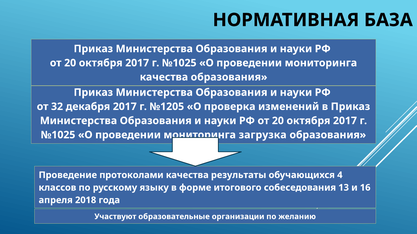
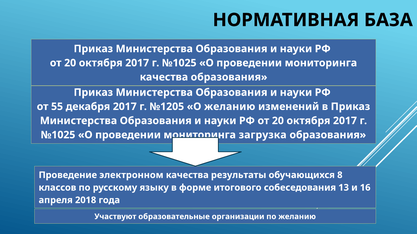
32: 32 -> 55 (57, 107)
О проверка: проверка -> желанию (230, 107)
протоколами: протоколами -> электронном (131, 175)
4: 4 -> 8 (340, 175)
